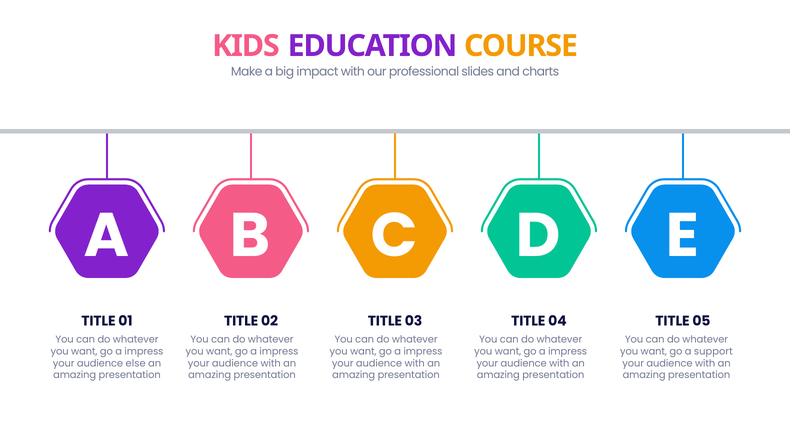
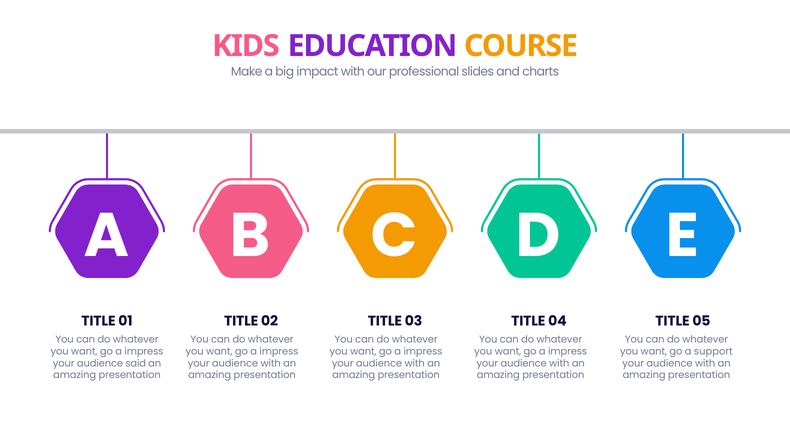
else: else -> said (136, 364)
